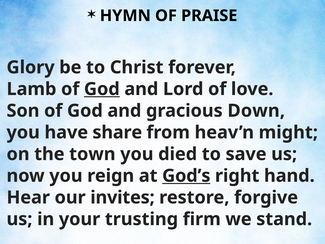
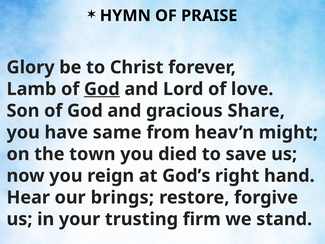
Down: Down -> Share (256, 111)
share: share -> same (117, 132)
God’s underline: present -> none (186, 176)
invites: invites -> brings (122, 197)
